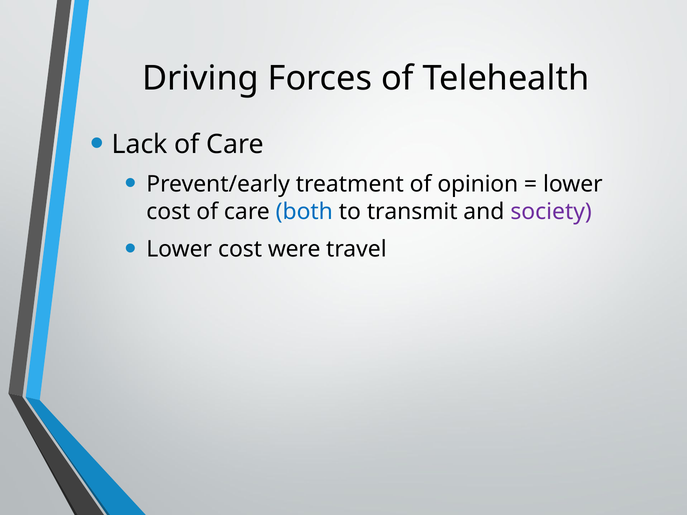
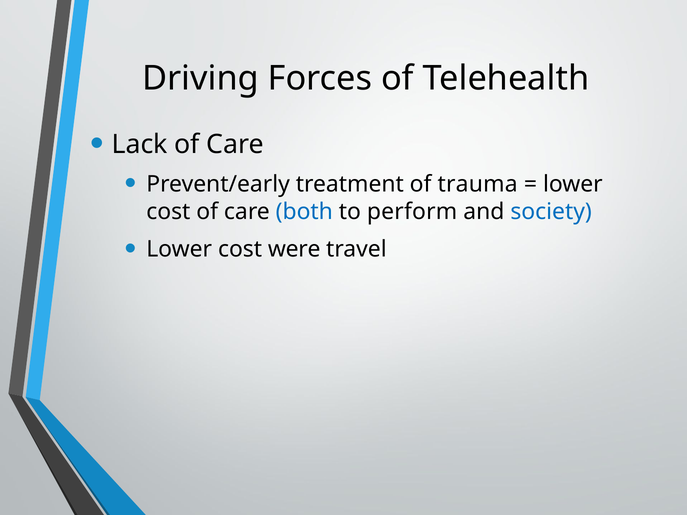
opinion: opinion -> trauma (478, 184)
transmit: transmit -> perform (412, 212)
society colour: purple -> blue (551, 212)
